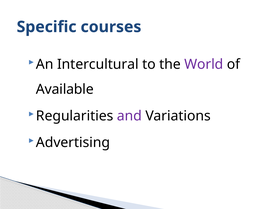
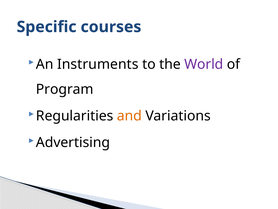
Intercultural: Intercultural -> Instruments (98, 64)
Available: Available -> Program (65, 89)
and colour: purple -> orange (129, 116)
